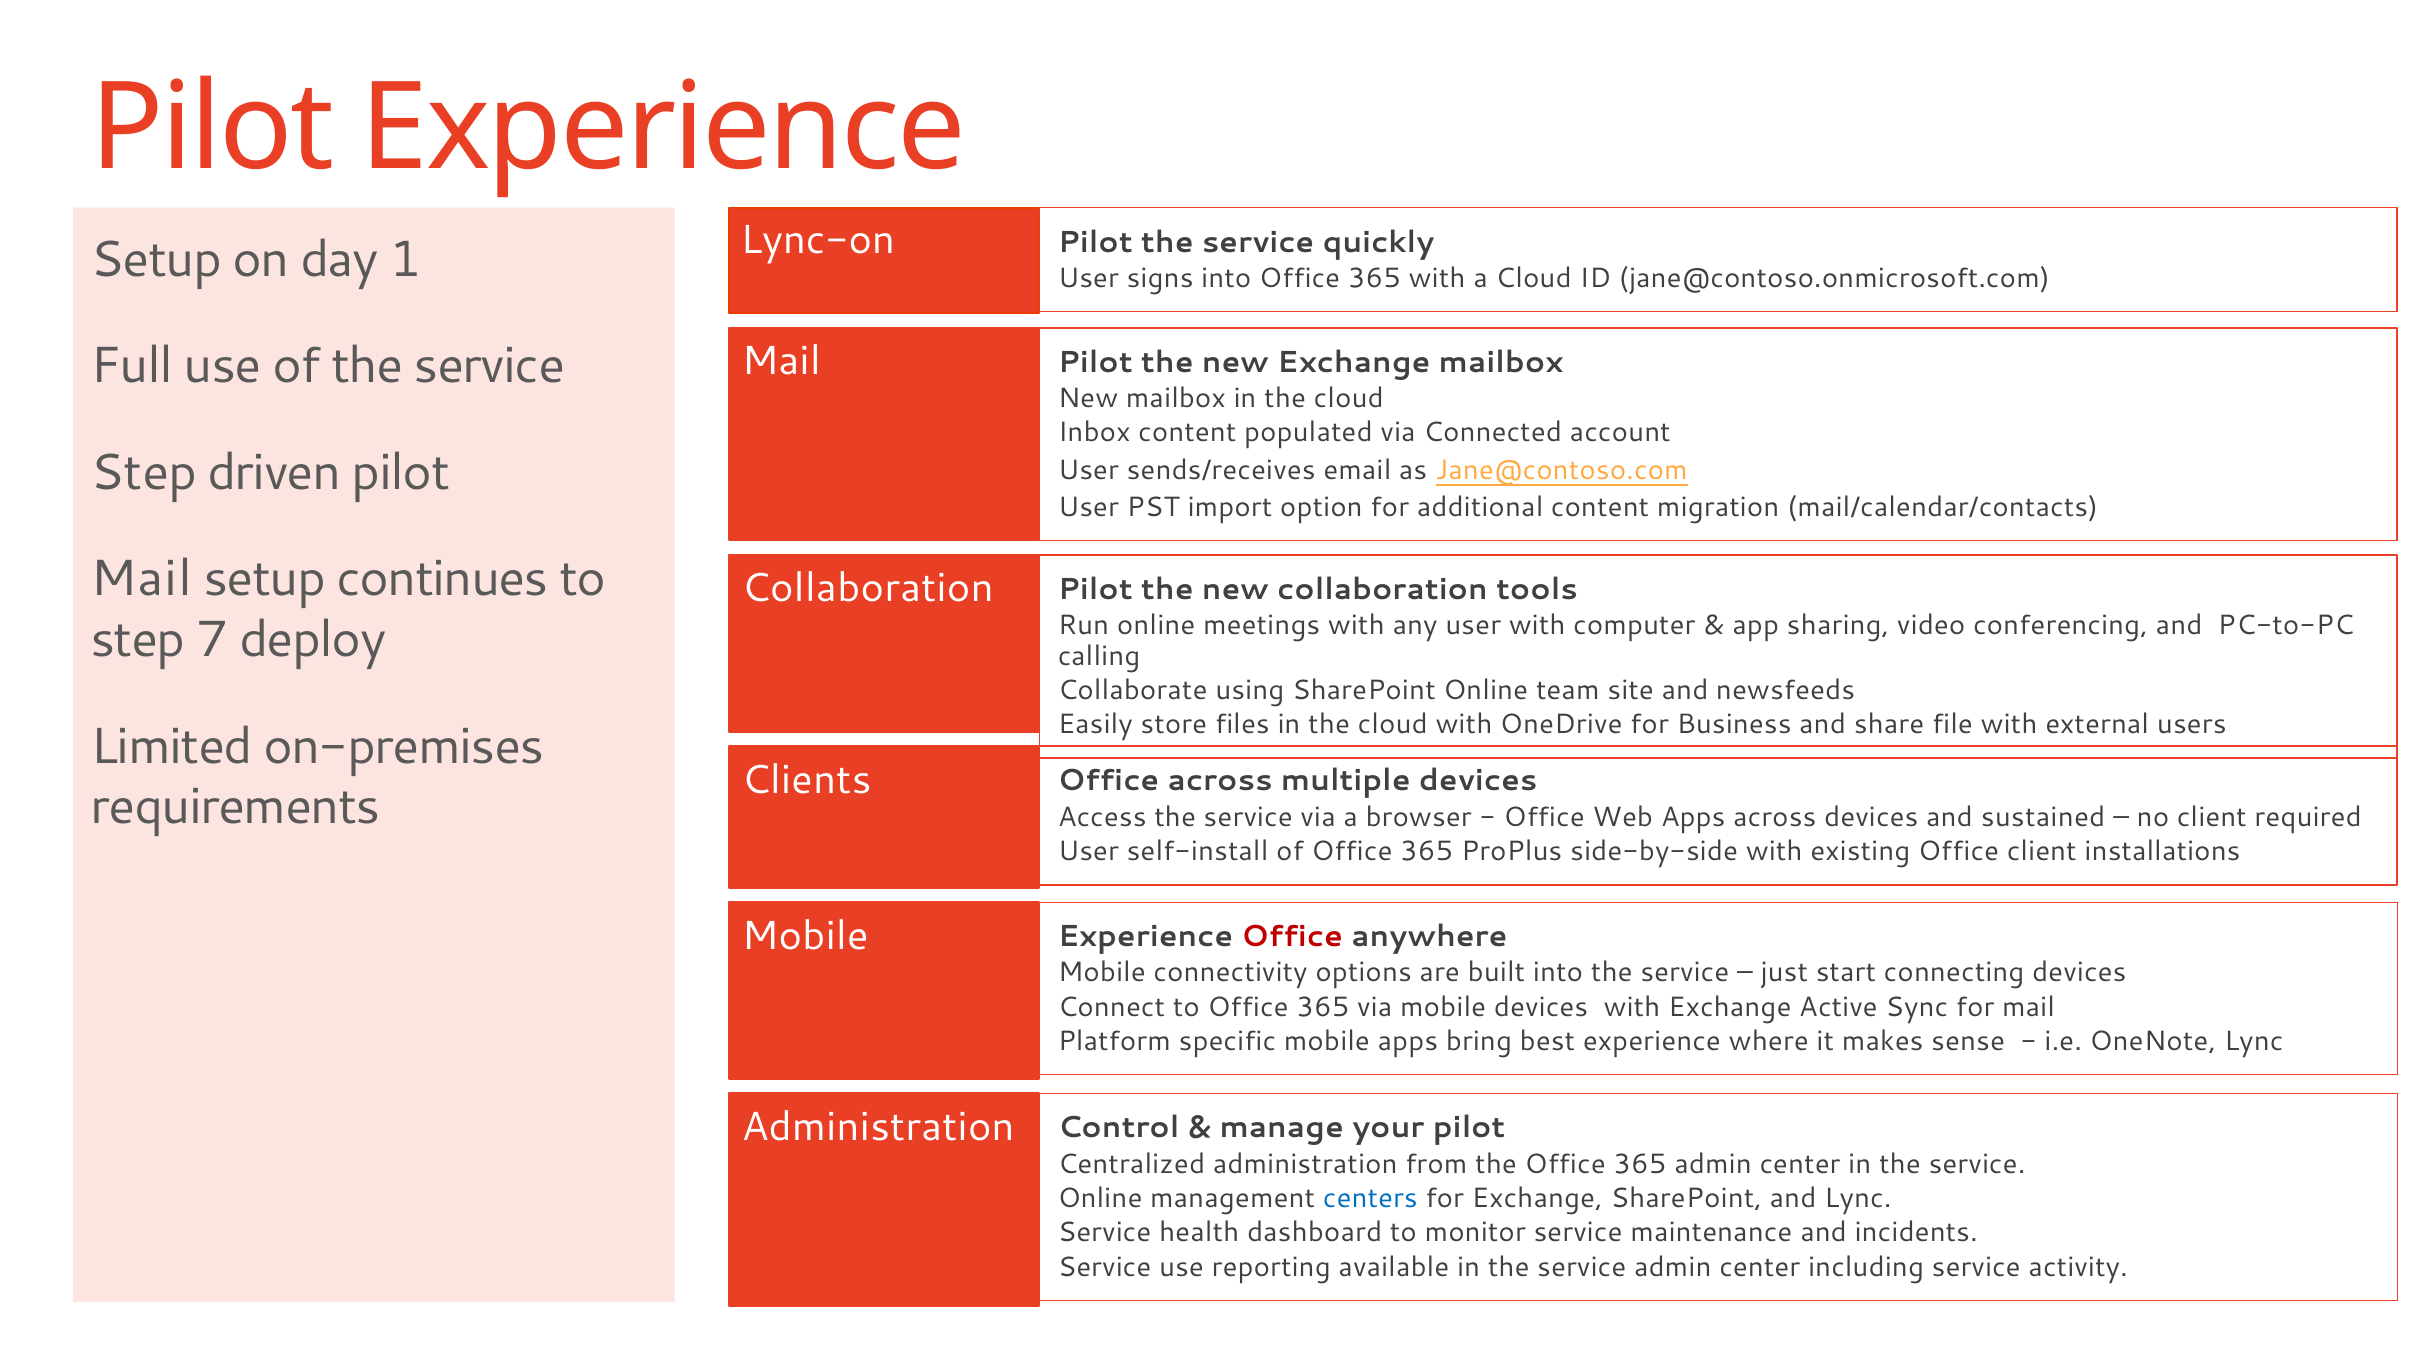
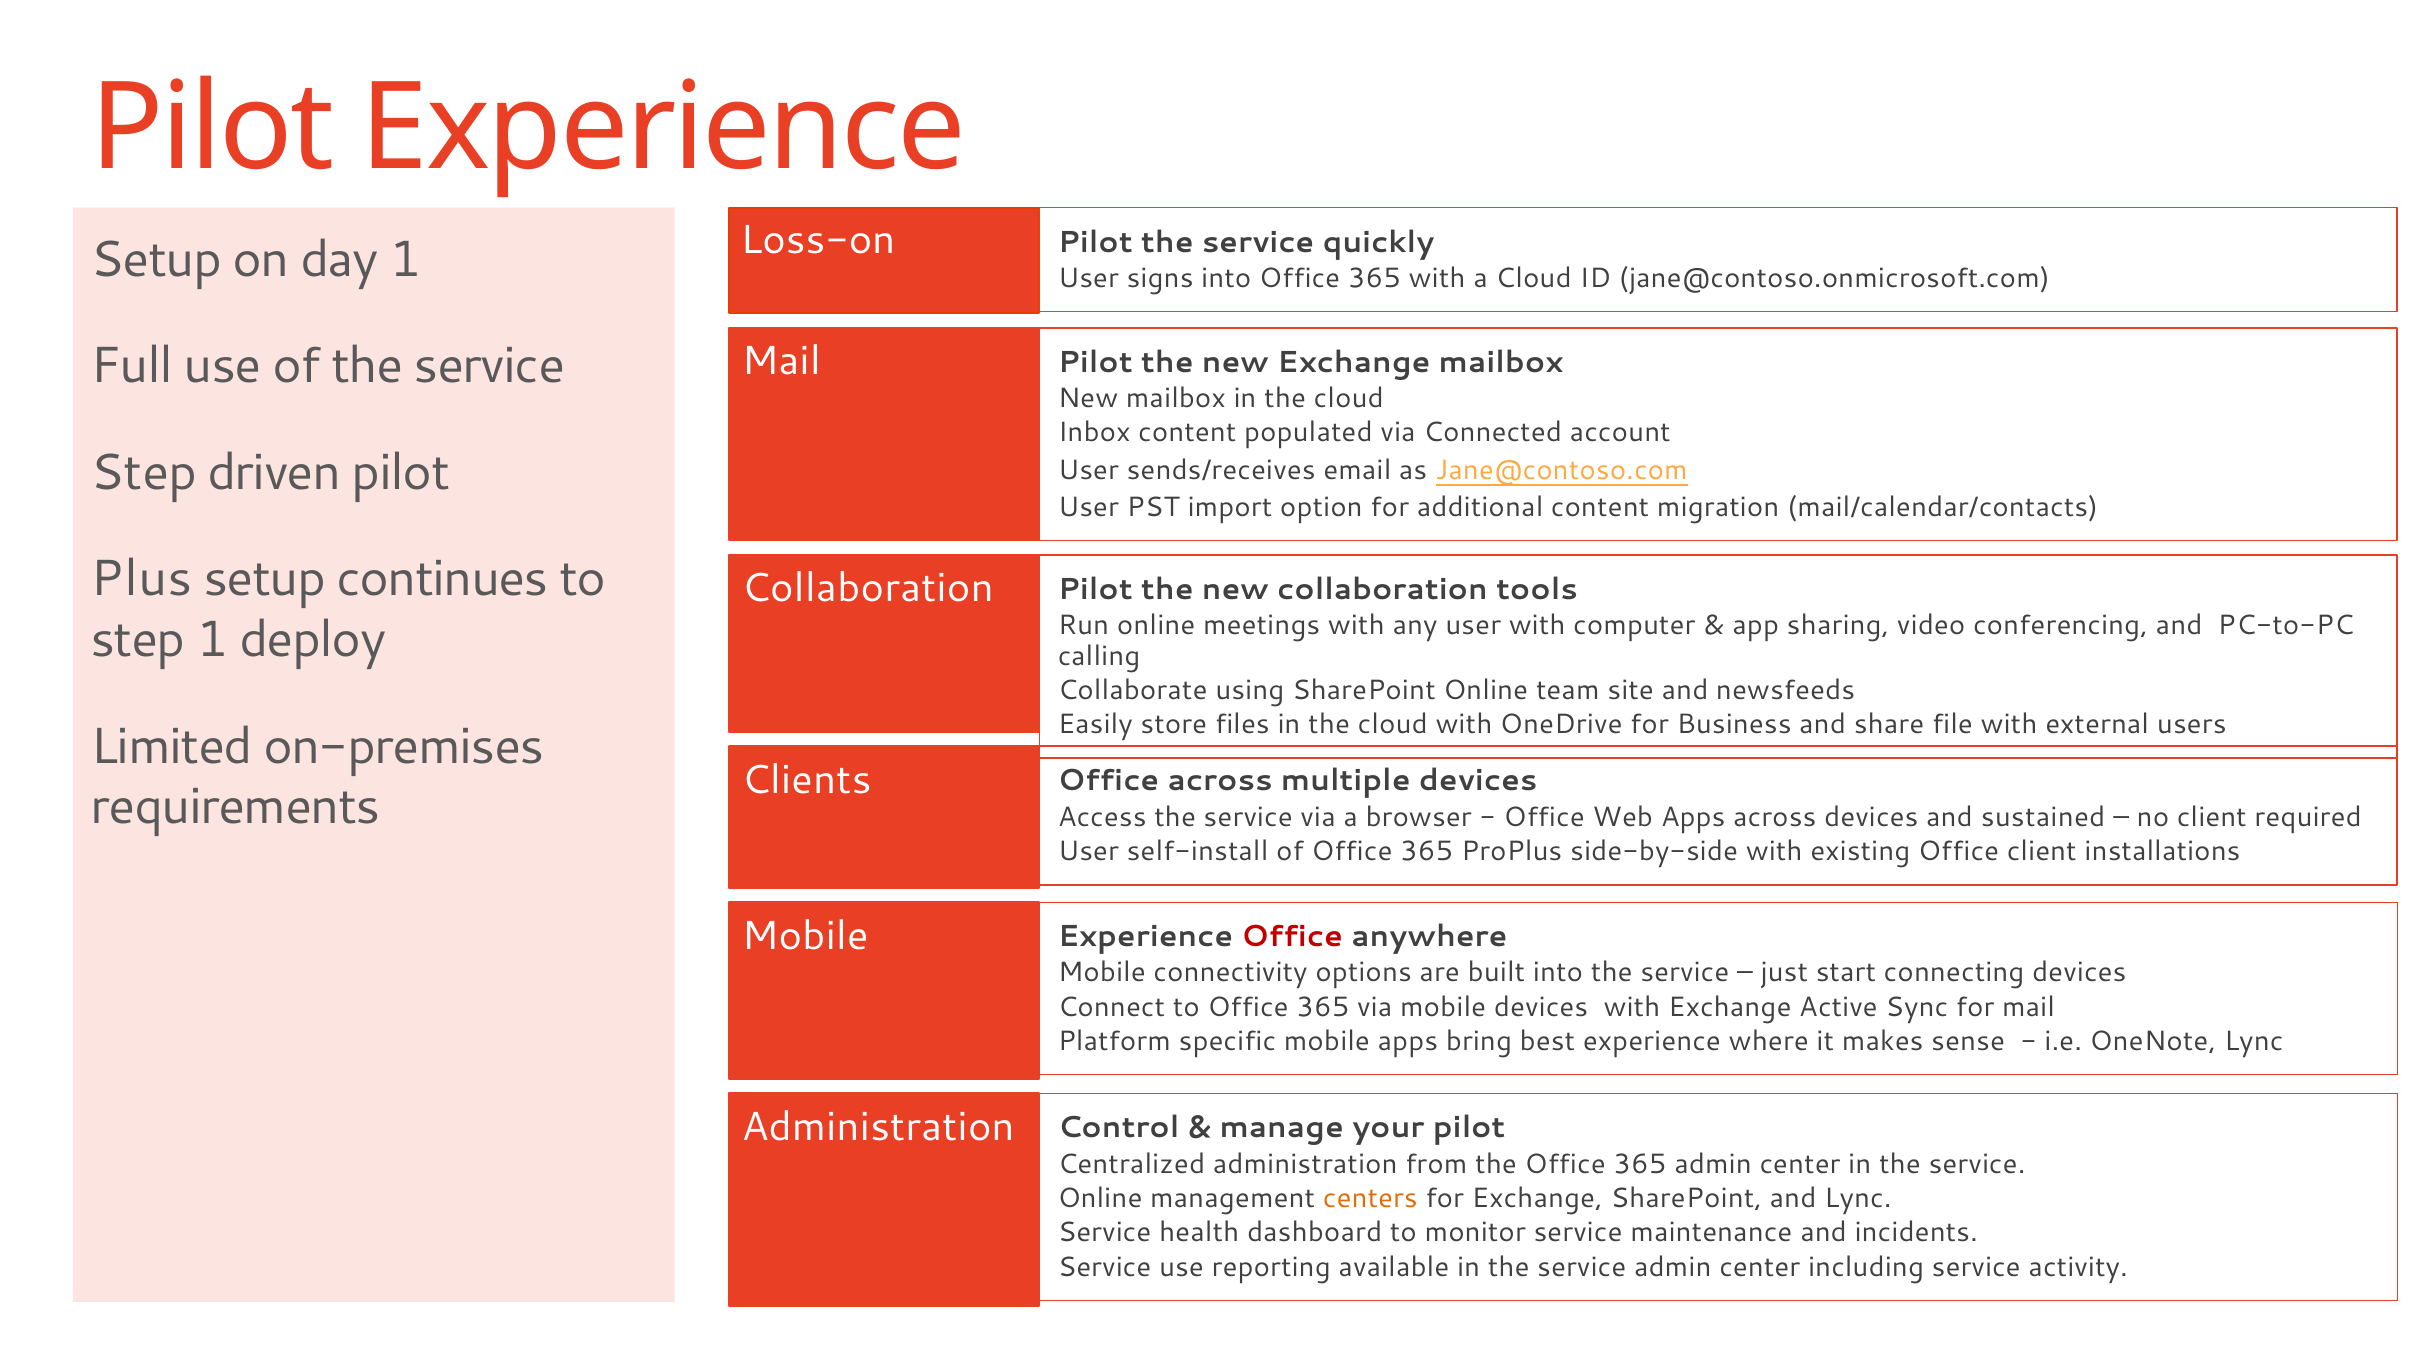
Lync-on: Lync-on -> Loss-on (818, 240)
Mail: Mail -> Plus (142, 579)
step 7: 7 -> 1 (213, 640)
centers colour: blue -> orange (1370, 1198)
